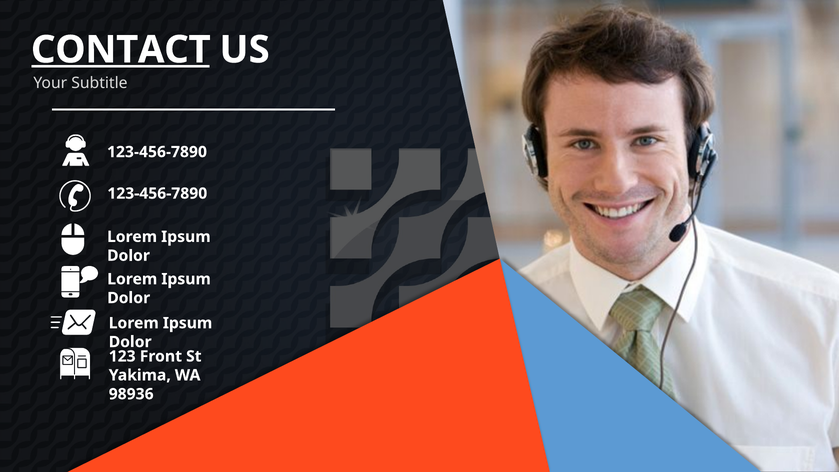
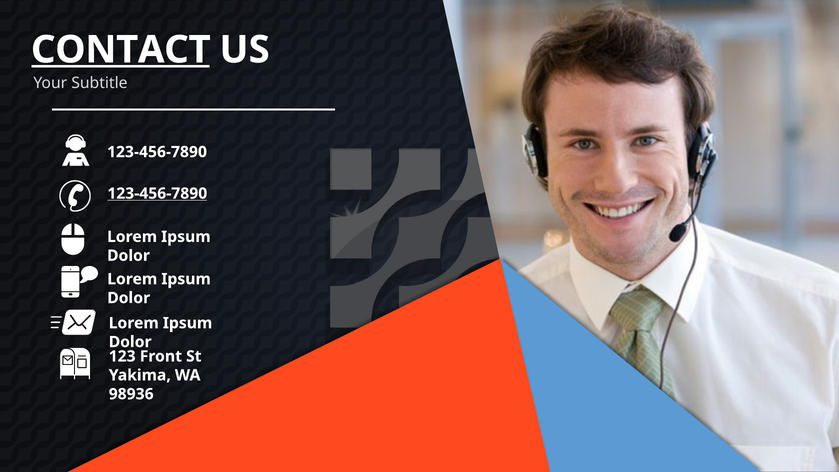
123-456-7890 underline: none -> present (157, 193)
